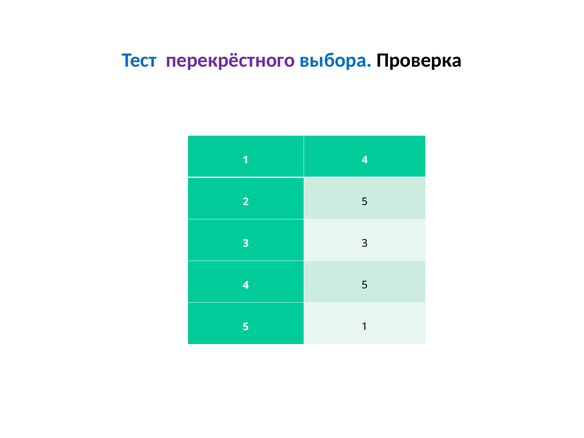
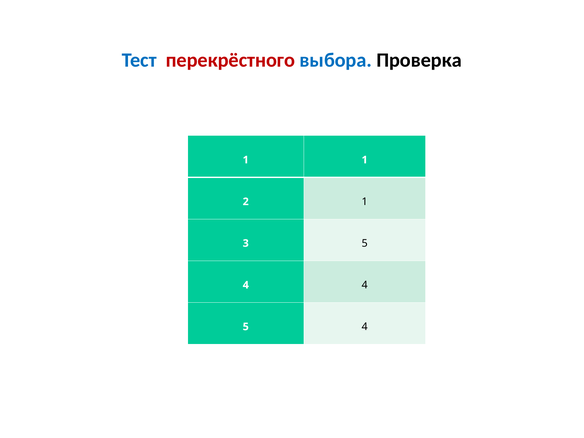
перекрёстного colour: purple -> red (230, 60)
1 4: 4 -> 1 (365, 160)
2 5: 5 -> 1 (365, 202)
3 3: 3 -> 5 (365, 243)
4 5: 5 -> 4 (365, 285)
1: 1 -> 4 (365, 327)
